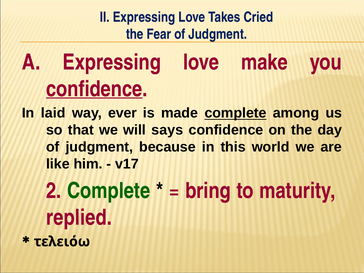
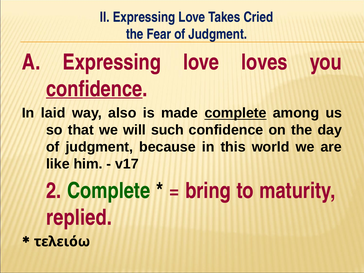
make: make -> loves (264, 62)
ever: ever -> also (122, 113)
says: says -> such (167, 130)
